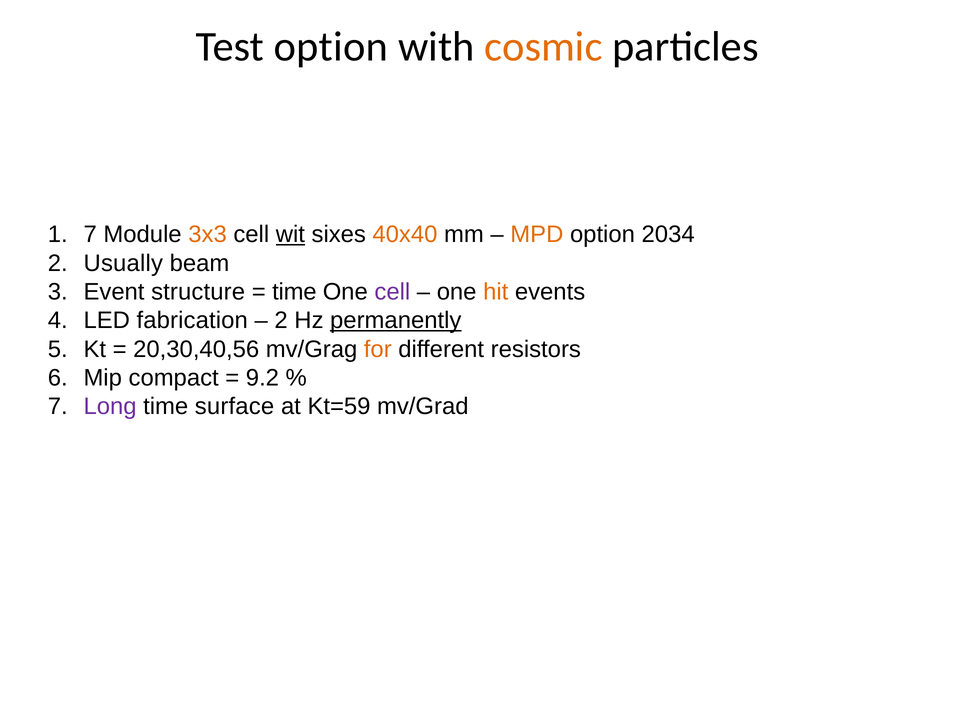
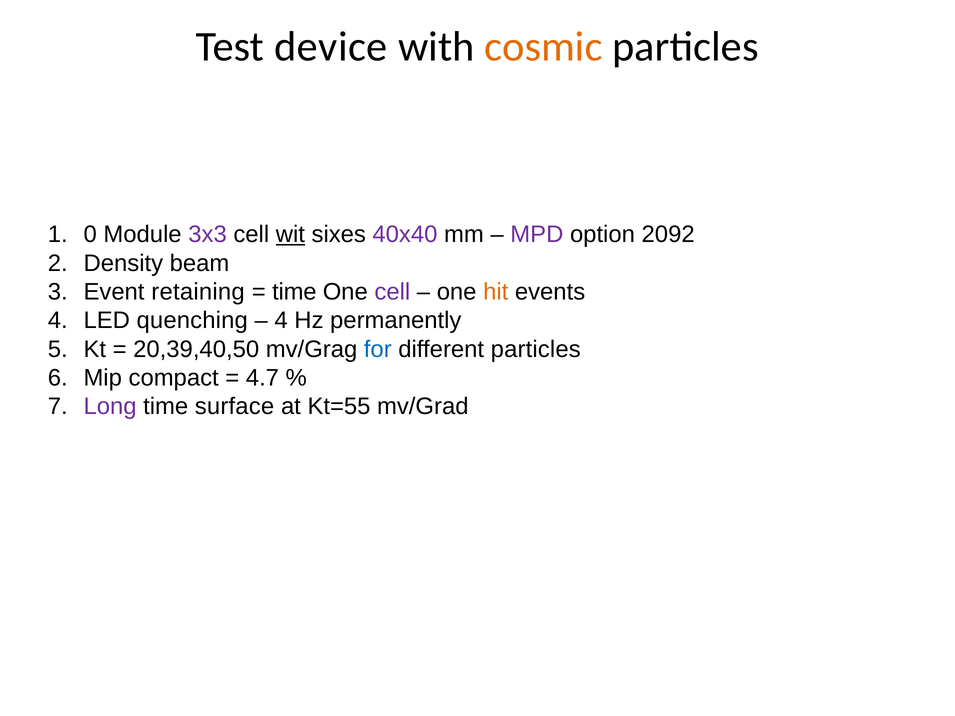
Test option: option -> device (331, 47)
1 7: 7 -> 0 (90, 235)
3x3 colour: orange -> purple (208, 235)
40x40 colour: orange -> purple (405, 235)
MPD colour: orange -> purple (537, 235)
2034: 2034 -> 2092 (668, 235)
Usually: Usually -> Density (123, 263)
structure: structure -> retaining (198, 292)
fabrication: fabrication -> quenching (192, 321)
2: 2 -> 4 (281, 321)
permanently underline: present -> none (396, 321)
20,30,40,56: 20,30,40,56 -> 20,39,40,50 (196, 349)
for colour: orange -> blue (378, 349)
different resistors: resistors -> particles (536, 349)
9.2: 9.2 -> 4.7 (262, 378)
Kt=59: Kt=59 -> Kt=55 (339, 407)
